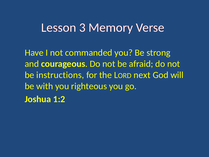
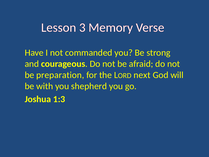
instructions: instructions -> preparation (60, 75)
righteous: righteous -> shepherd (89, 86)
1:2: 1:2 -> 1:3 (59, 99)
